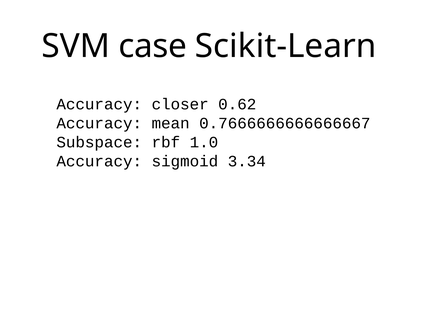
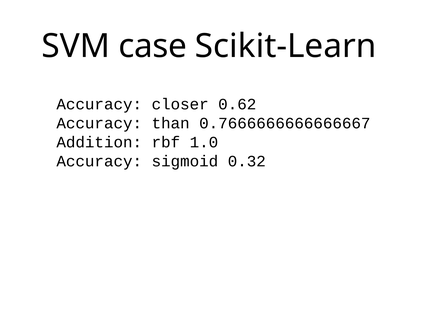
mean: mean -> than (171, 123)
Subspace: Subspace -> Addition (99, 142)
3.34: 3.34 -> 0.32 (247, 161)
